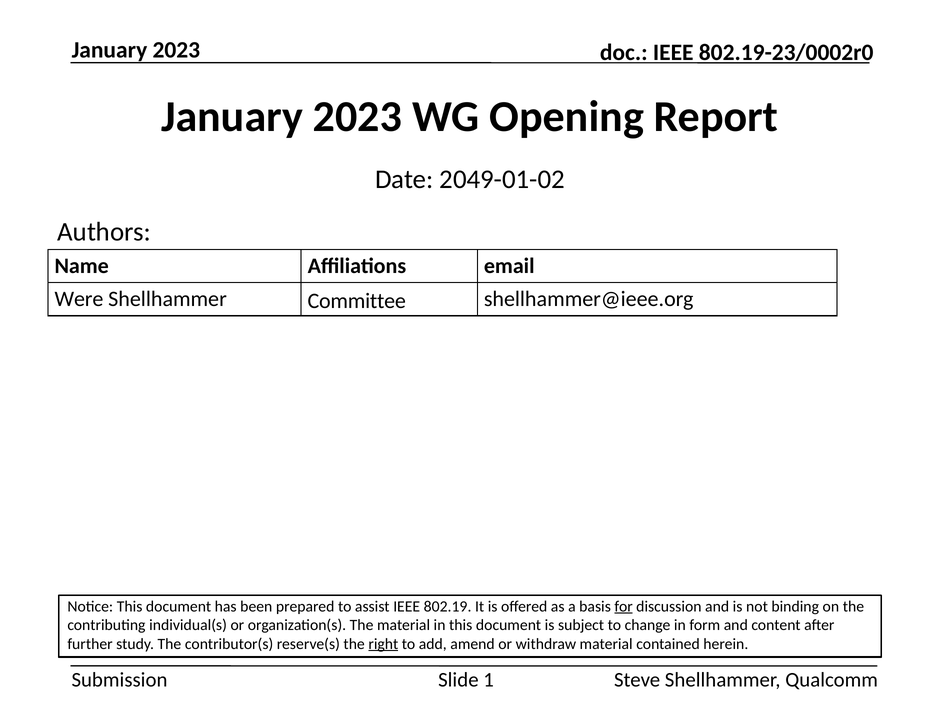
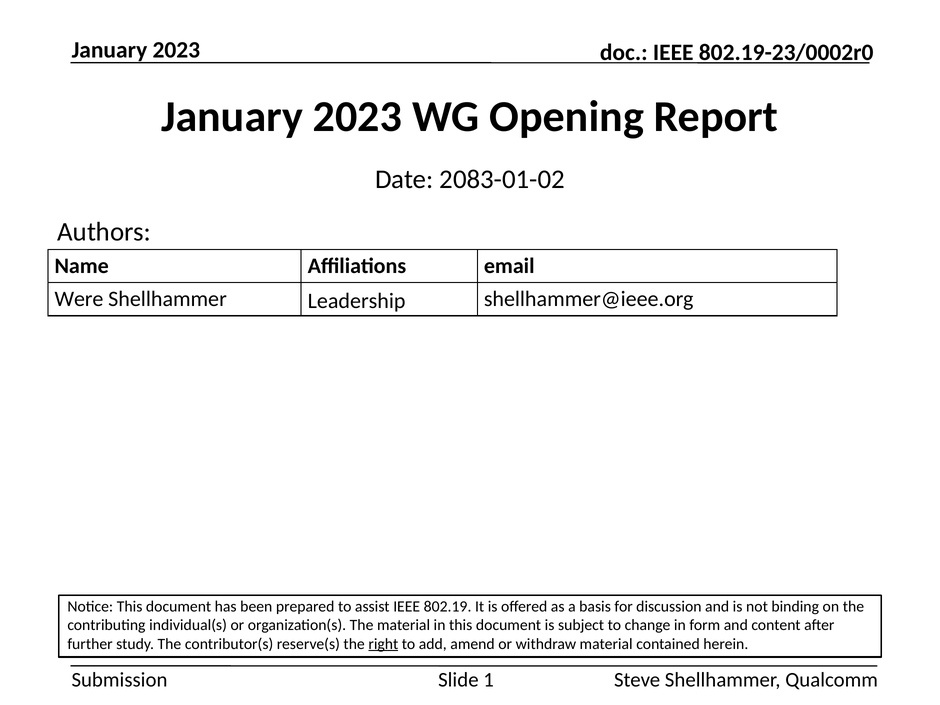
2049-01-02: 2049-01-02 -> 2083-01-02 (502, 179)
Committee: Committee -> Leadership (357, 301)
for underline: present -> none (624, 606)
